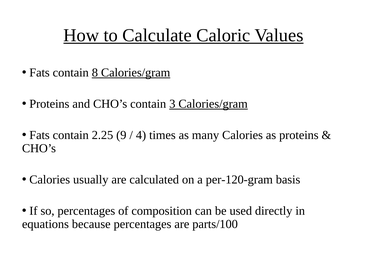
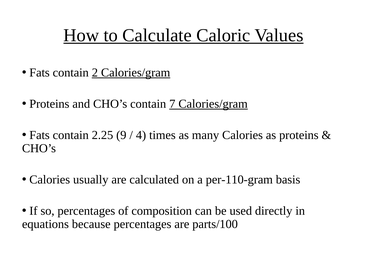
8: 8 -> 2 (95, 73)
3: 3 -> 7 (172, 104)
per-120-gram: per-120-gram -> per-110-gram (239, 180)
